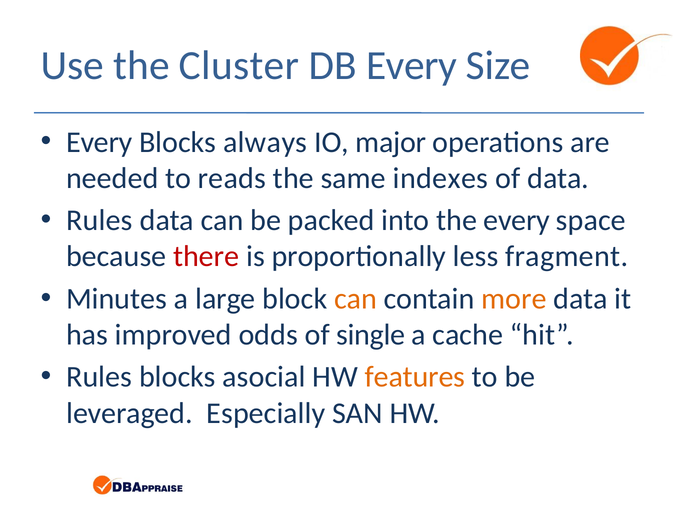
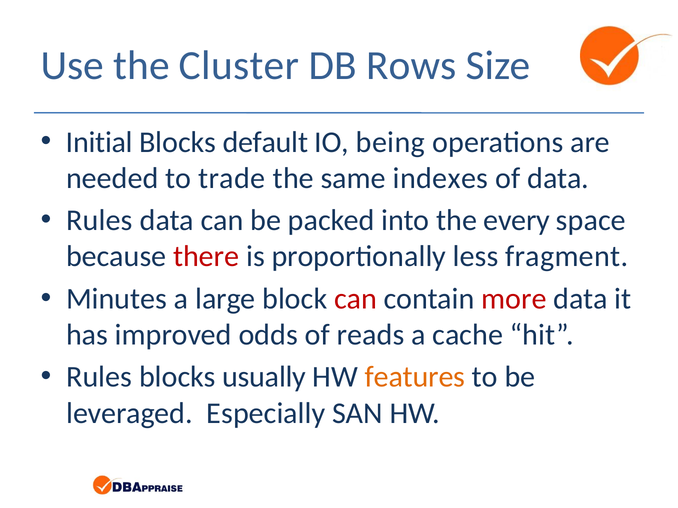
DB Every: Every -> Rows (411, 66)
Every: Every -> Initial (99, 142)
always: always -> default (265, 142)
major: major -> being (390, 142)
reads: reads -> trade (232, 178)
can colour: orange -> red (356, 299)
more colour: orange -> red (514, 299)
single: single -> reads (370, 335)
asocial: asocial -> usually (264, 377)
